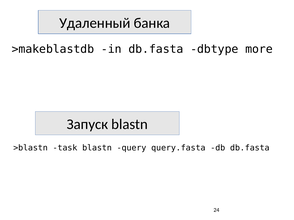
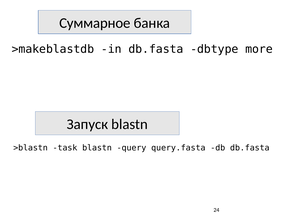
Удаленный: Удаленный -> Суммарное (95, 23)
